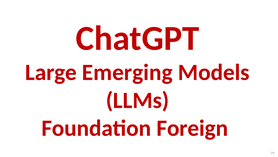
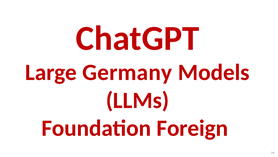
Emerging: Emerging -> Germany (127, 72)
